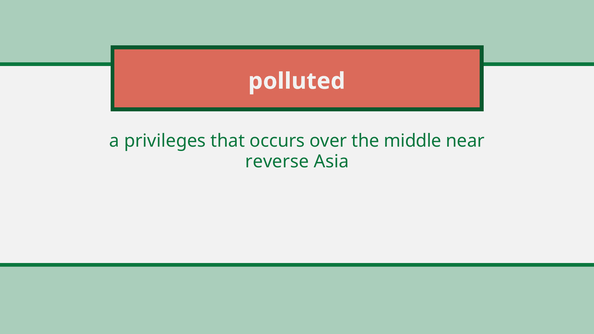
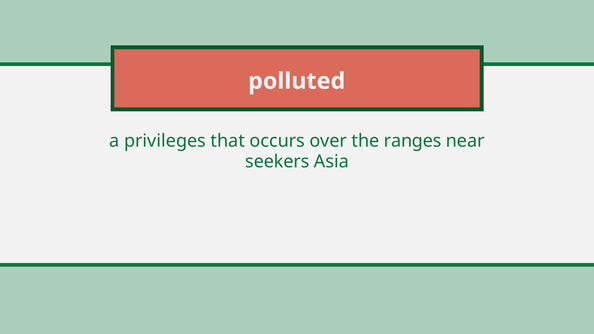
middle: middle -> ranges (413, 141)
reverse: reverse -> seekers (277, 162)
